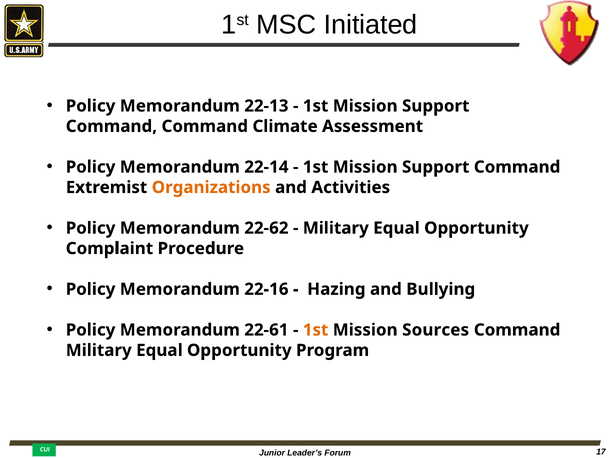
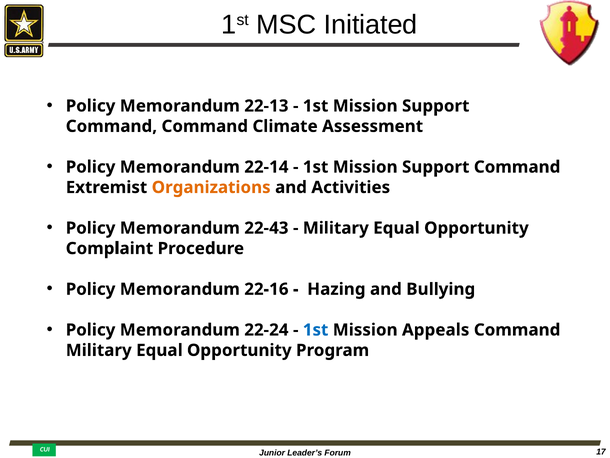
22-62: 22-62 -> 22-43 (266, 228)
22-61: 22-61 -> 22-24 (266, 330)
1st colour: orange -> blue (316, 330)
Sources: Sources -> Appeals (436, 330)
